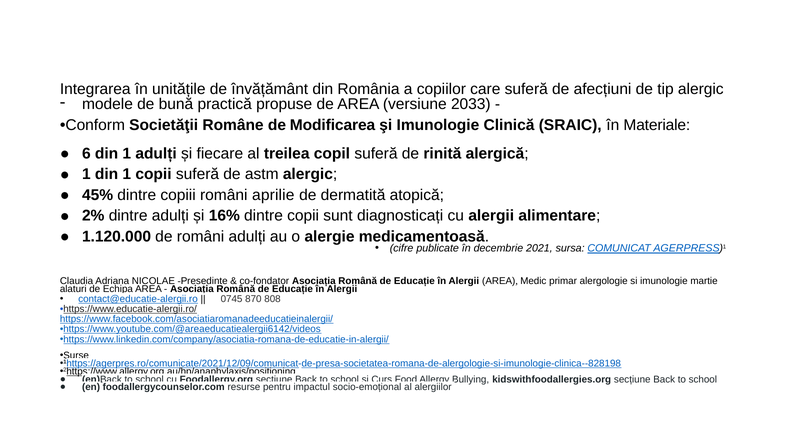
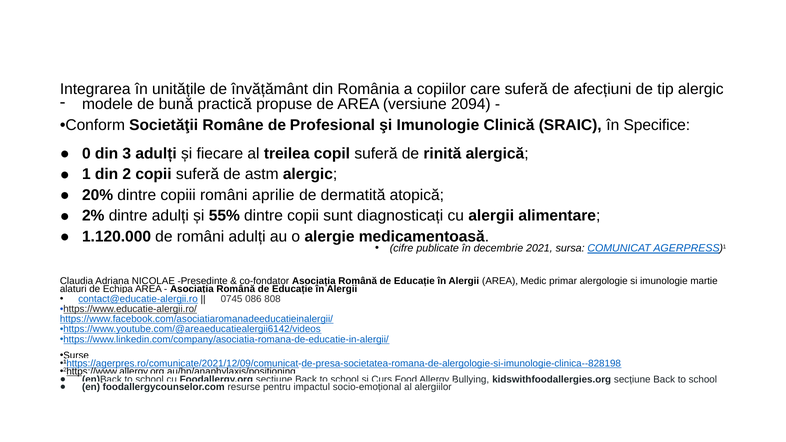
2033: 2033 -> 2094 (471, 104)
Modificarea: Modificarea -> Profesional (332, 125)
Materiale: Materiale -> Specifice (657, 125)
6: 6 -> 0 (86, 154)
1: 1 -> 3 (127, 154)
1 din 1: 1 -> 2 (127, 174)
45%: 45% -> 20% (98, 195)
16%: 16% -> 55% (224, 216)
870: 870 -> 086 (253, 299)
